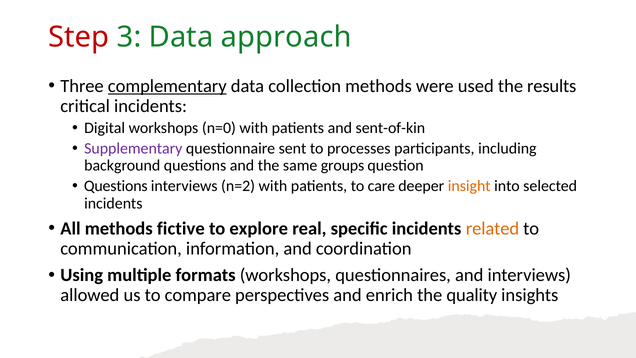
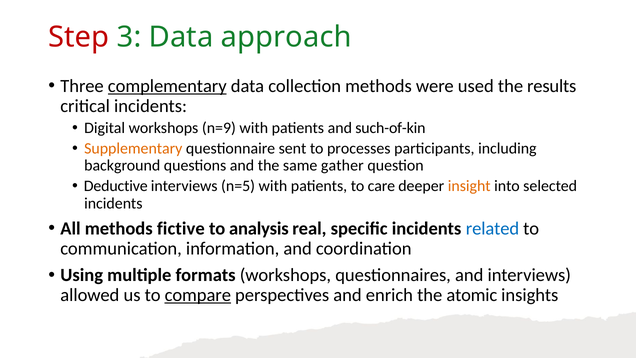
n=0: n=0 -> n=9 (219, 128)
sent-of-kin: sent-of-kin -> such-of-kin (390, 128)
Supplementary colour: purple -> orange (133, 148)
groups: groups -> gather (342, 166)
Questions: Questions -> Deductive (116, 186)
n=2: n=2 -> n=5 (238, 186)
explore: explore -> analysis (259, 228)
related colour: orange -> blue (492, 228)
compare underline: none -> present (198, 295)
quality: quality -> atomic (472, 295)
